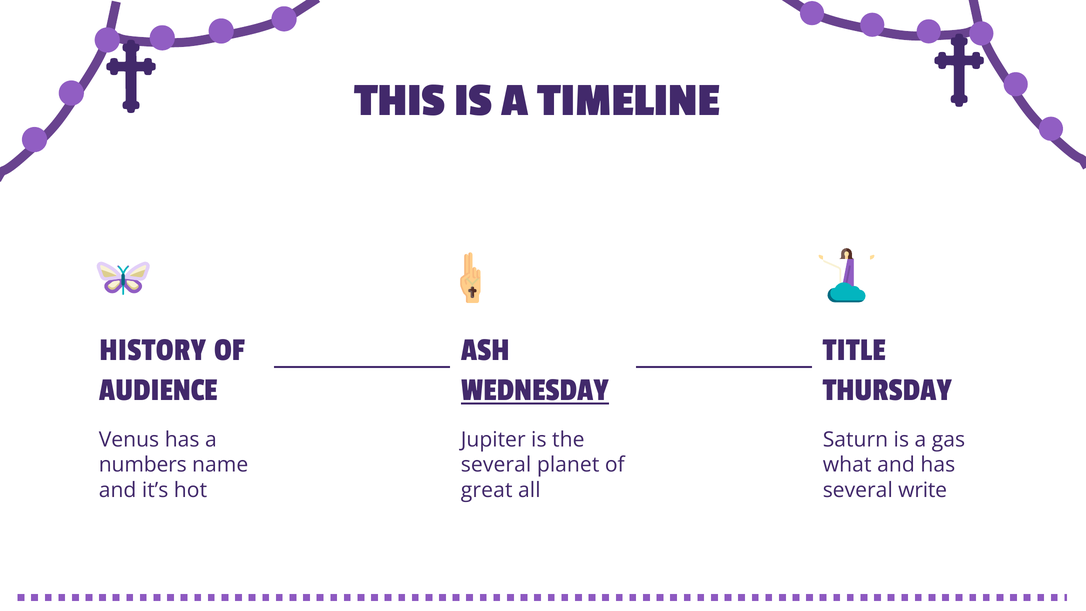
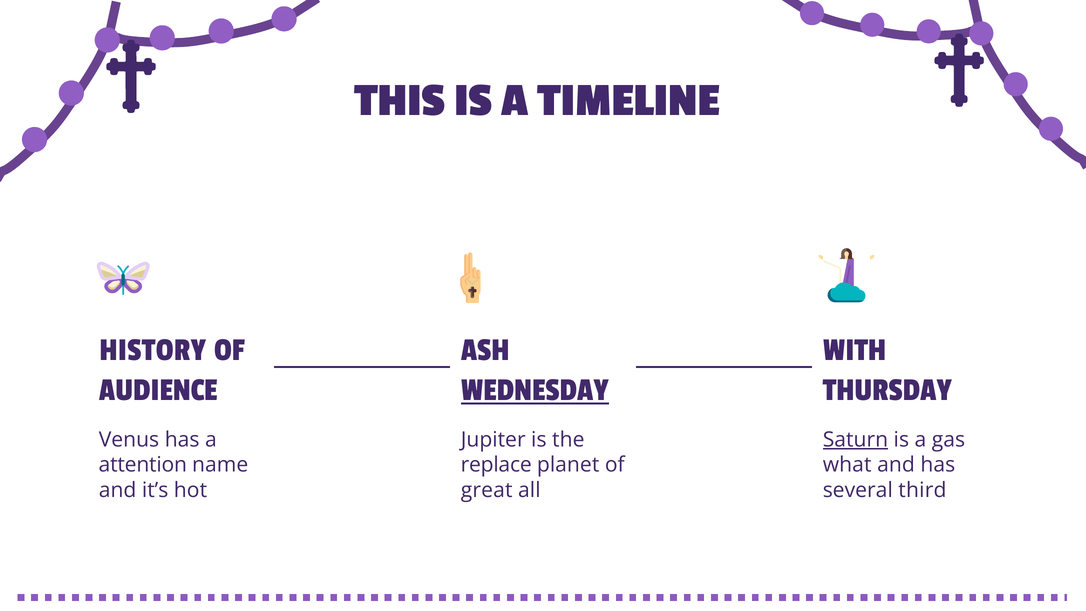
TITLE: TITLE -> WITH (854, 349)
Saturn underline: none -> present (855, 440)
numbers: numbers -> attention (143, 465)
several: several -> replace (496, 465)
write: write -> third (922, 490)
